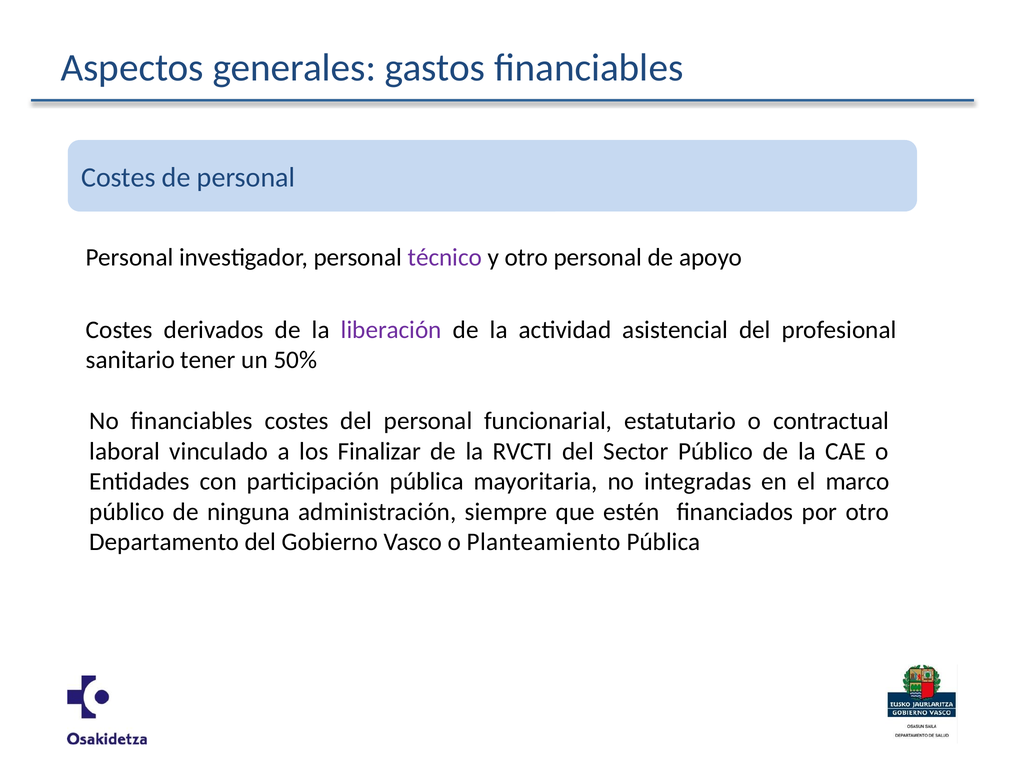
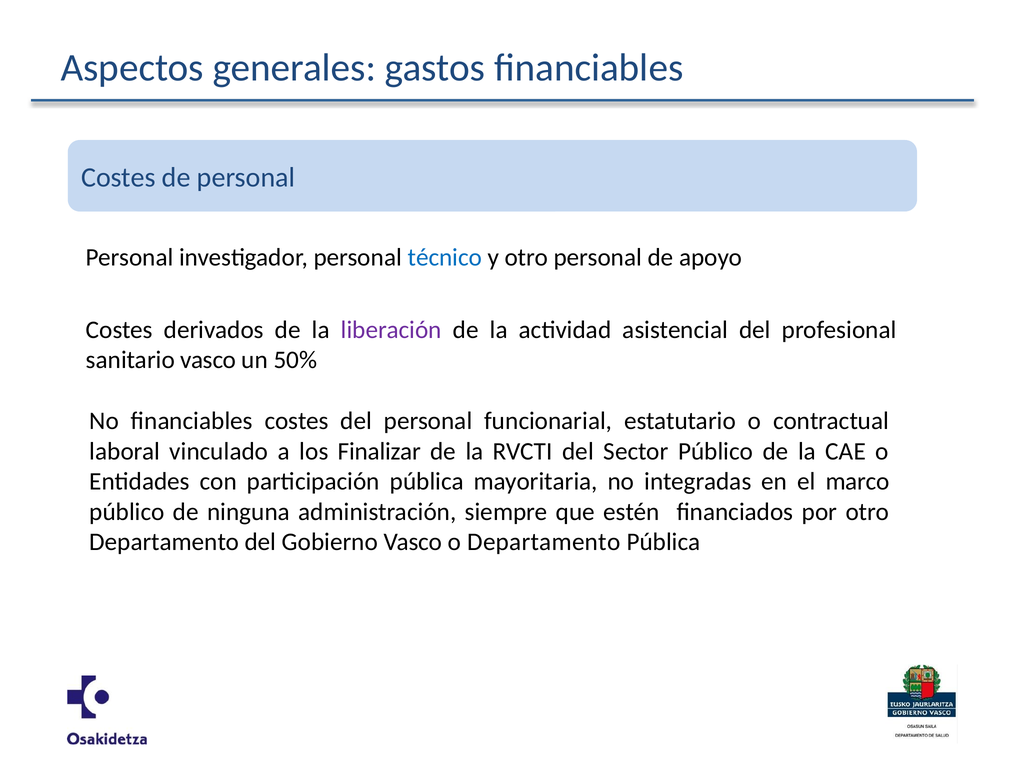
técnico colour: purple -> blue (445, 258)
sanitario tener: tener -> vasco (208, 360)
o Planteamiento: Planteamiento -> Departamento (544, 542)
